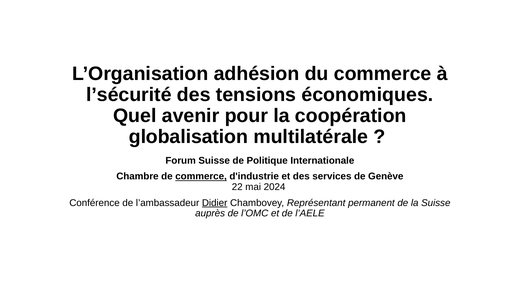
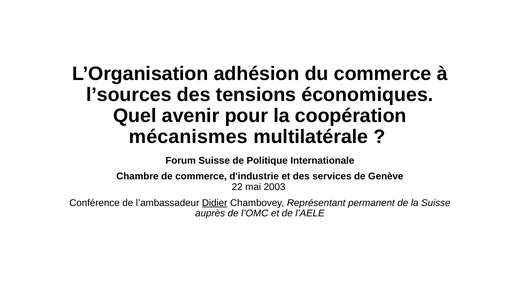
l’sécurité: l’sécurité -> l’sources (129, 95)
globalisation: globalisation -> mécanismes (188, 137)
commerce underline: present -> none (201, 177)
2024: 2024 -> 2003 (275, 187)
